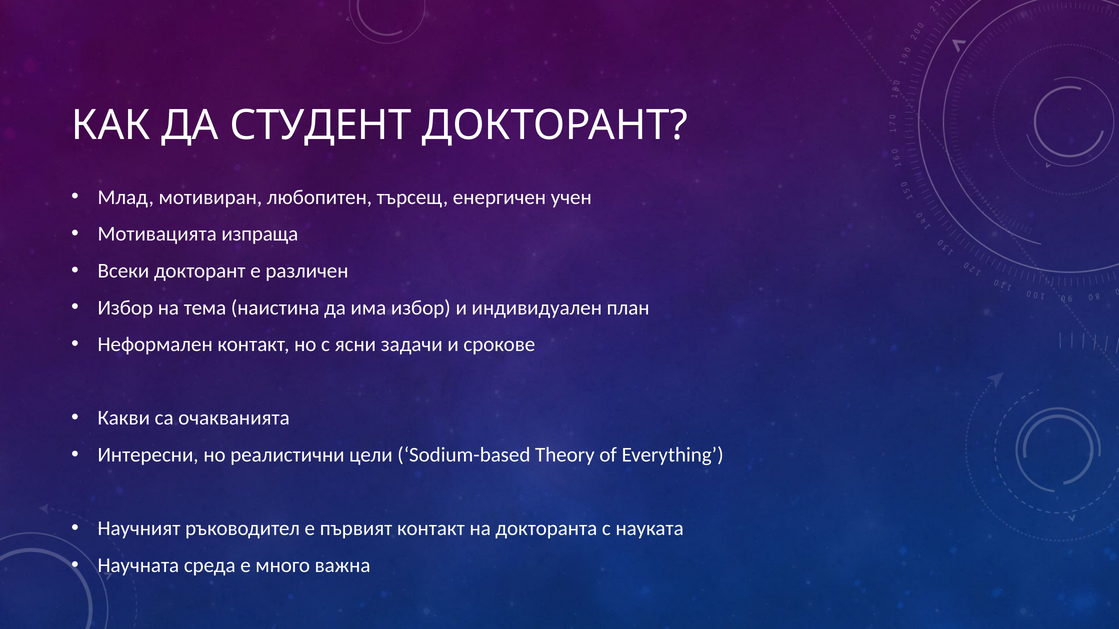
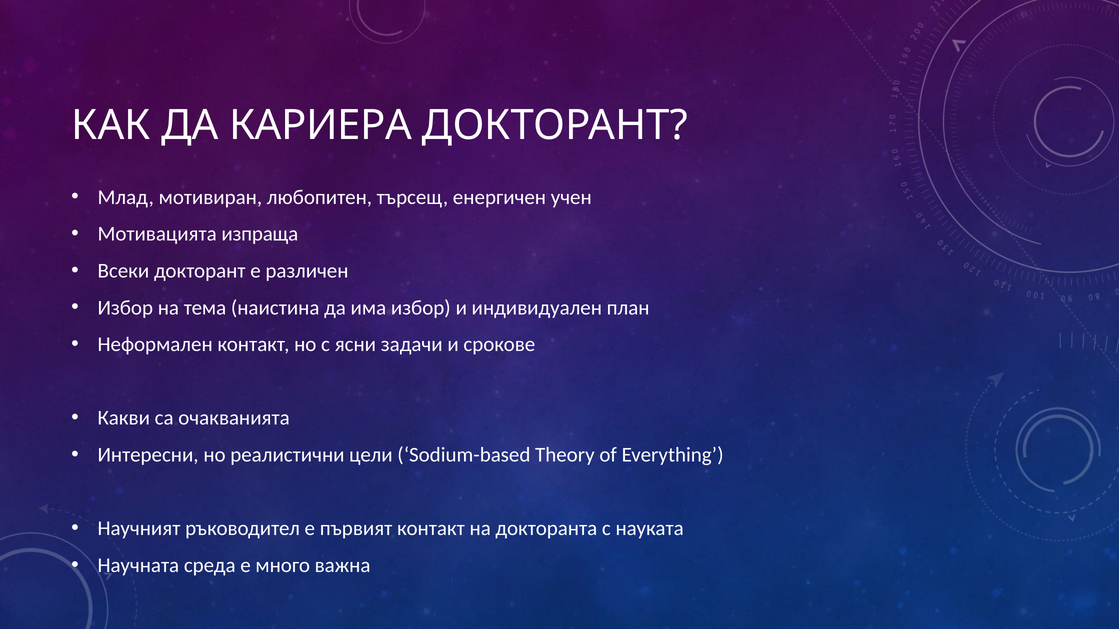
СТУДЕНТ: СТУДЕНТ -> КАРИЕРА (321, 126)
